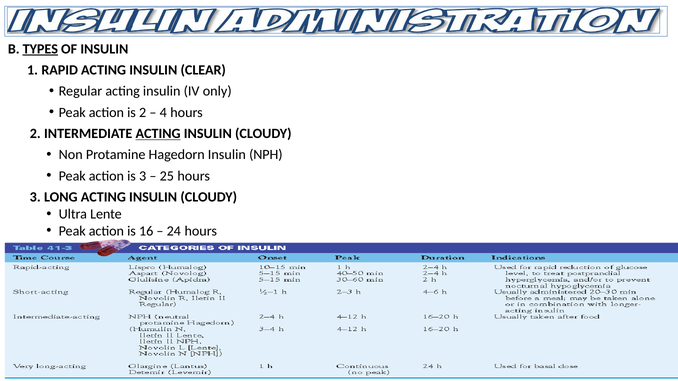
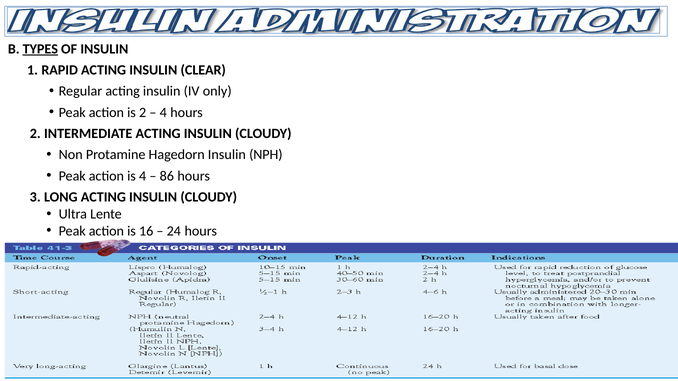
ACTING underline: present -> none (158, 134)
is 3: 3 -> 4 (143, 176)
25: 25 -> 86 (167, 176)
